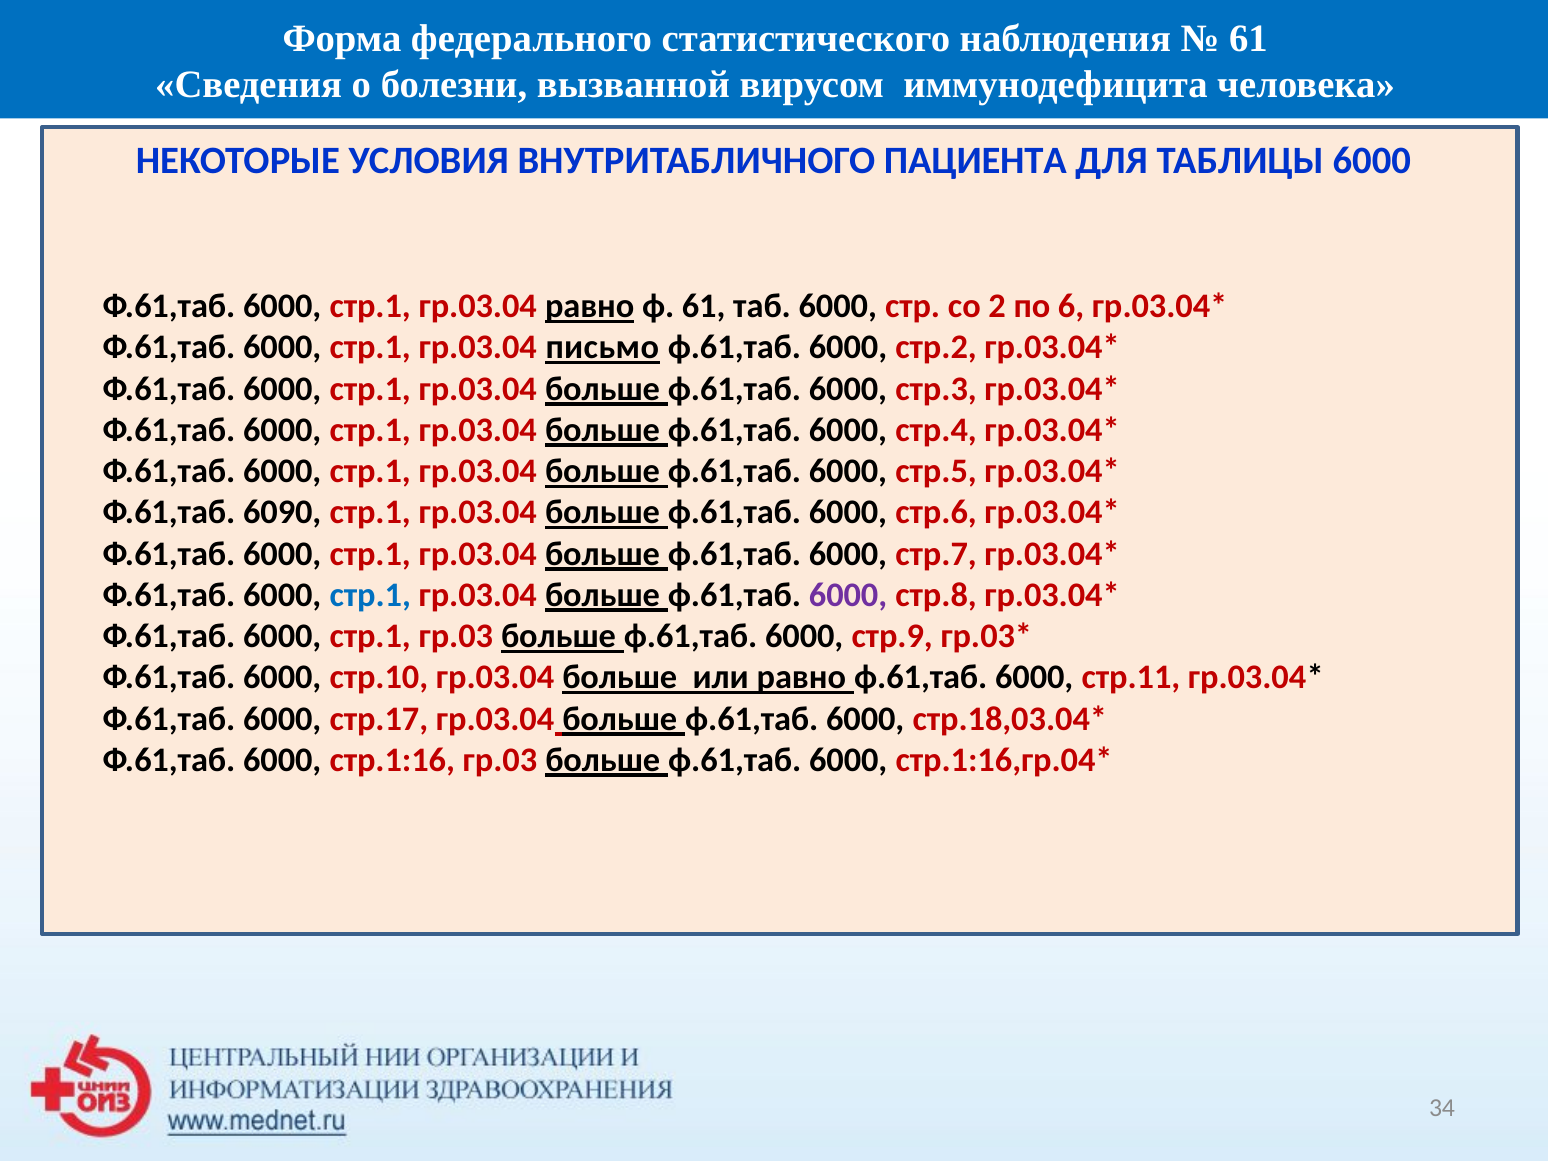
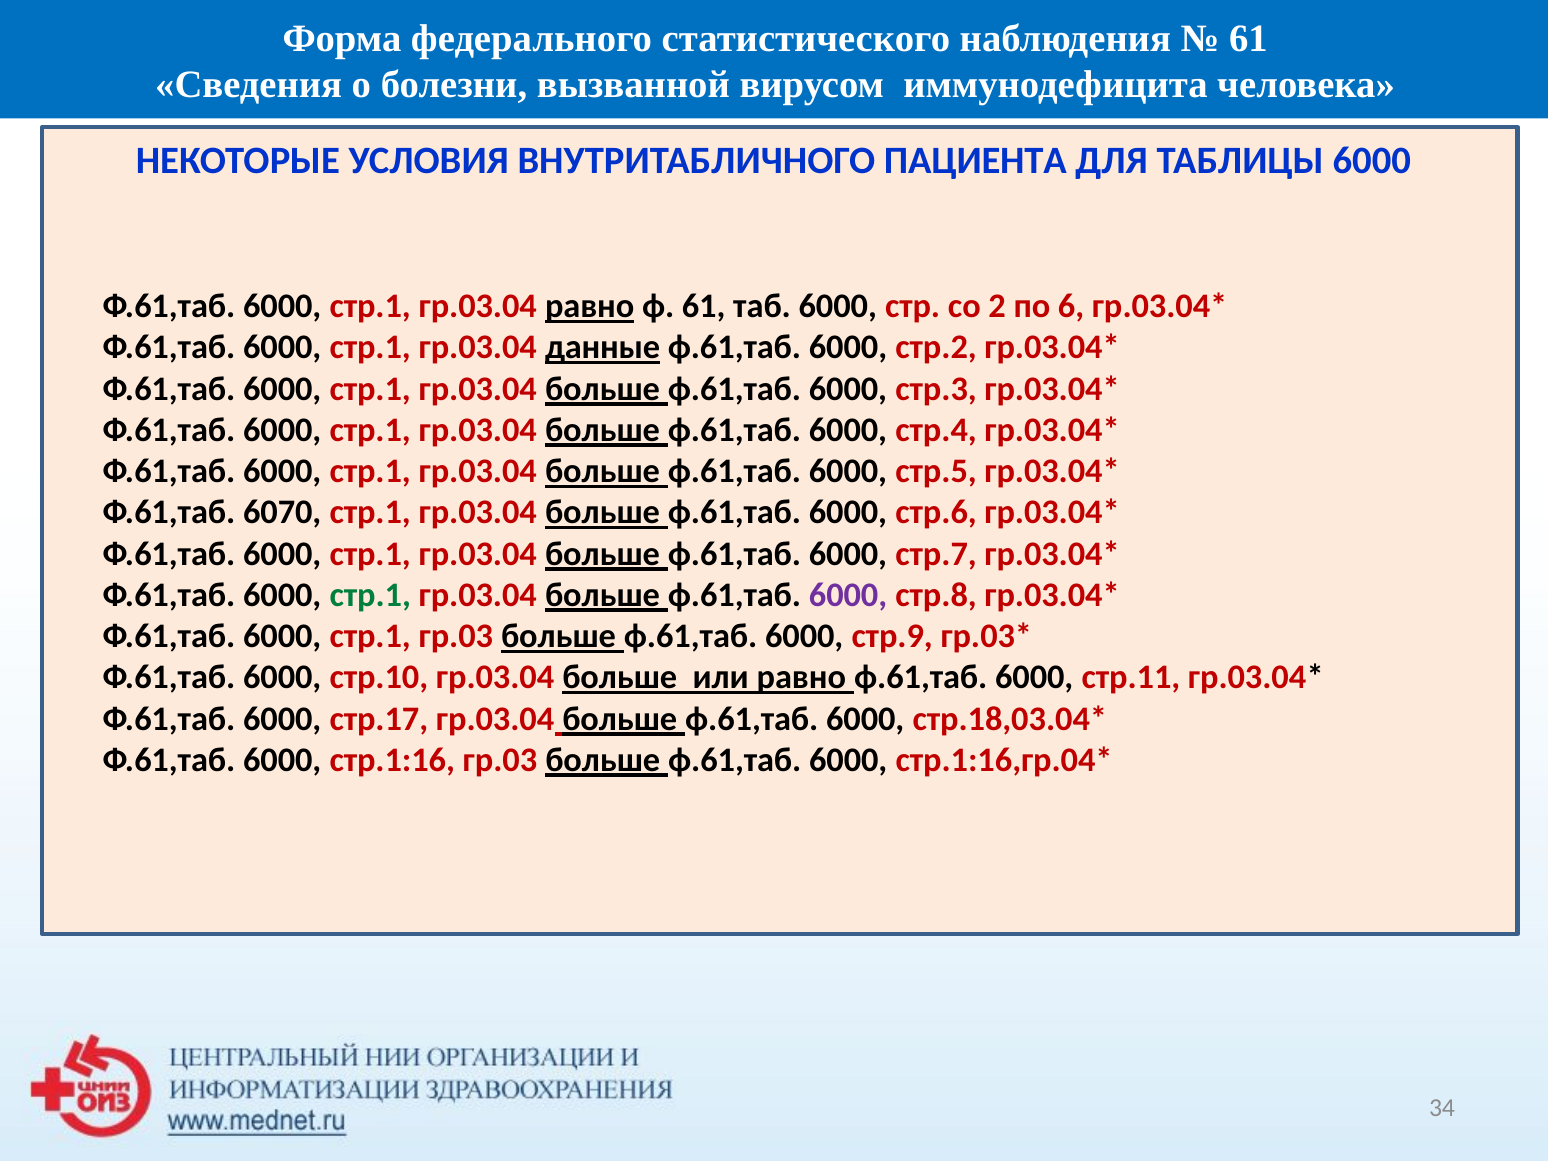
письмо: письмо -> данные (603, 348)
6090: 6090 -> 6070 (282, 513)
стр.1 colour: blue -> green (370, 595)
